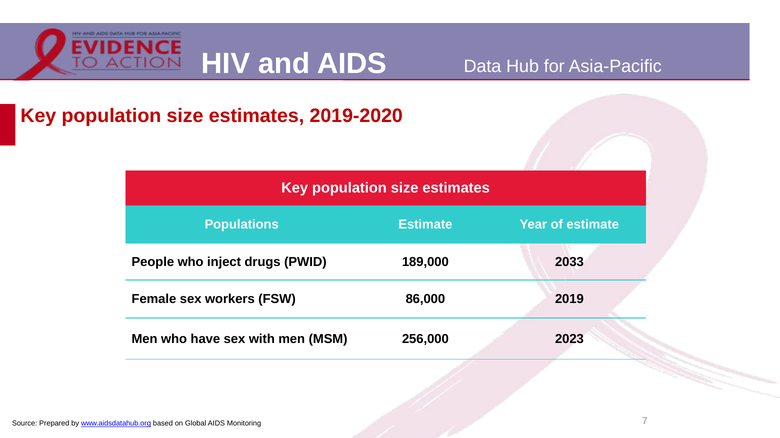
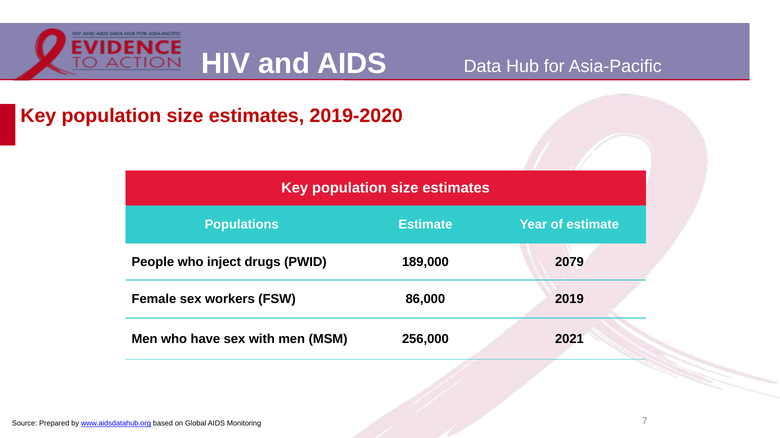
2033: 2033 -> 2079 (569, 262)
2023: 2023 -> 2021 (569, 339)
